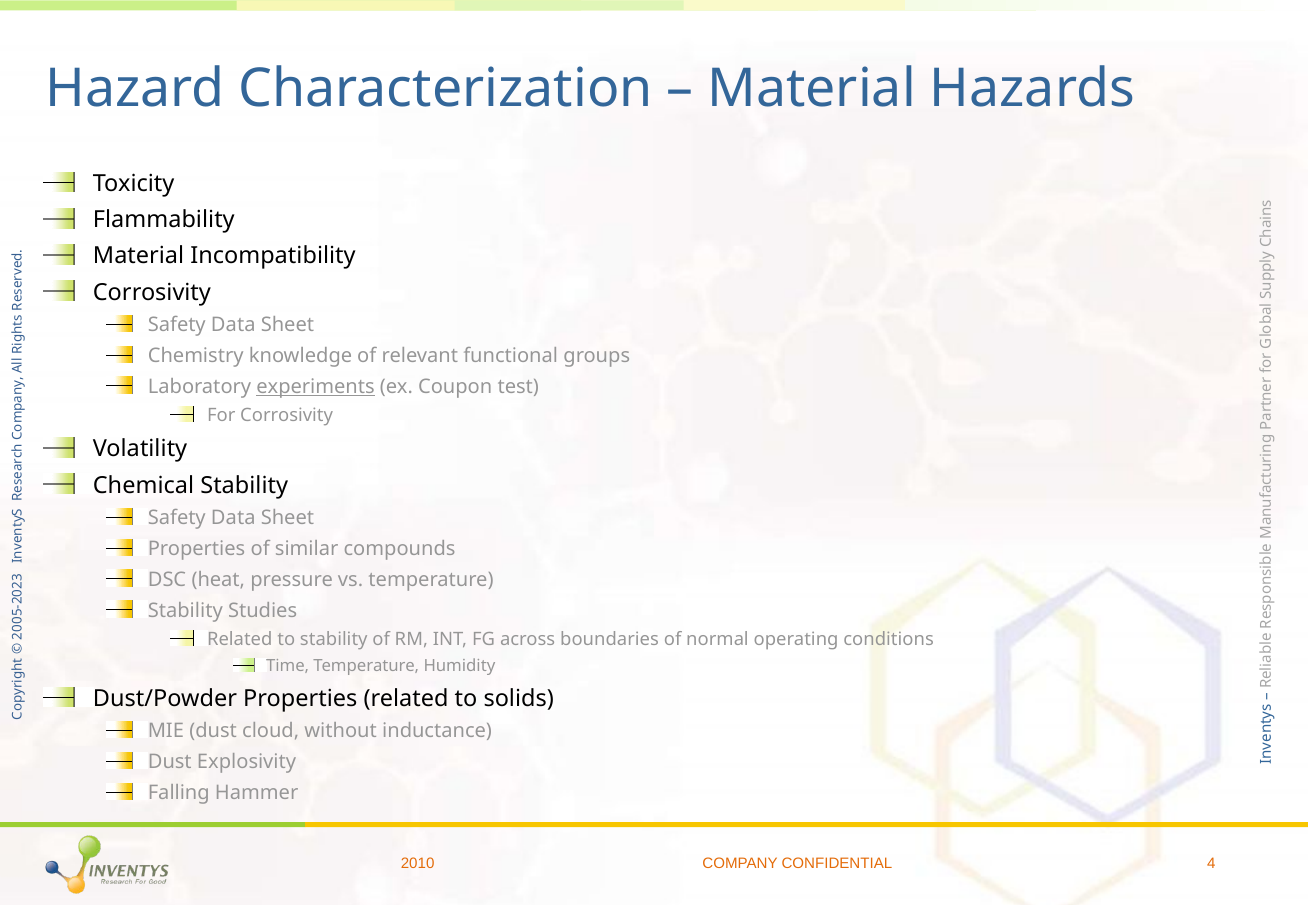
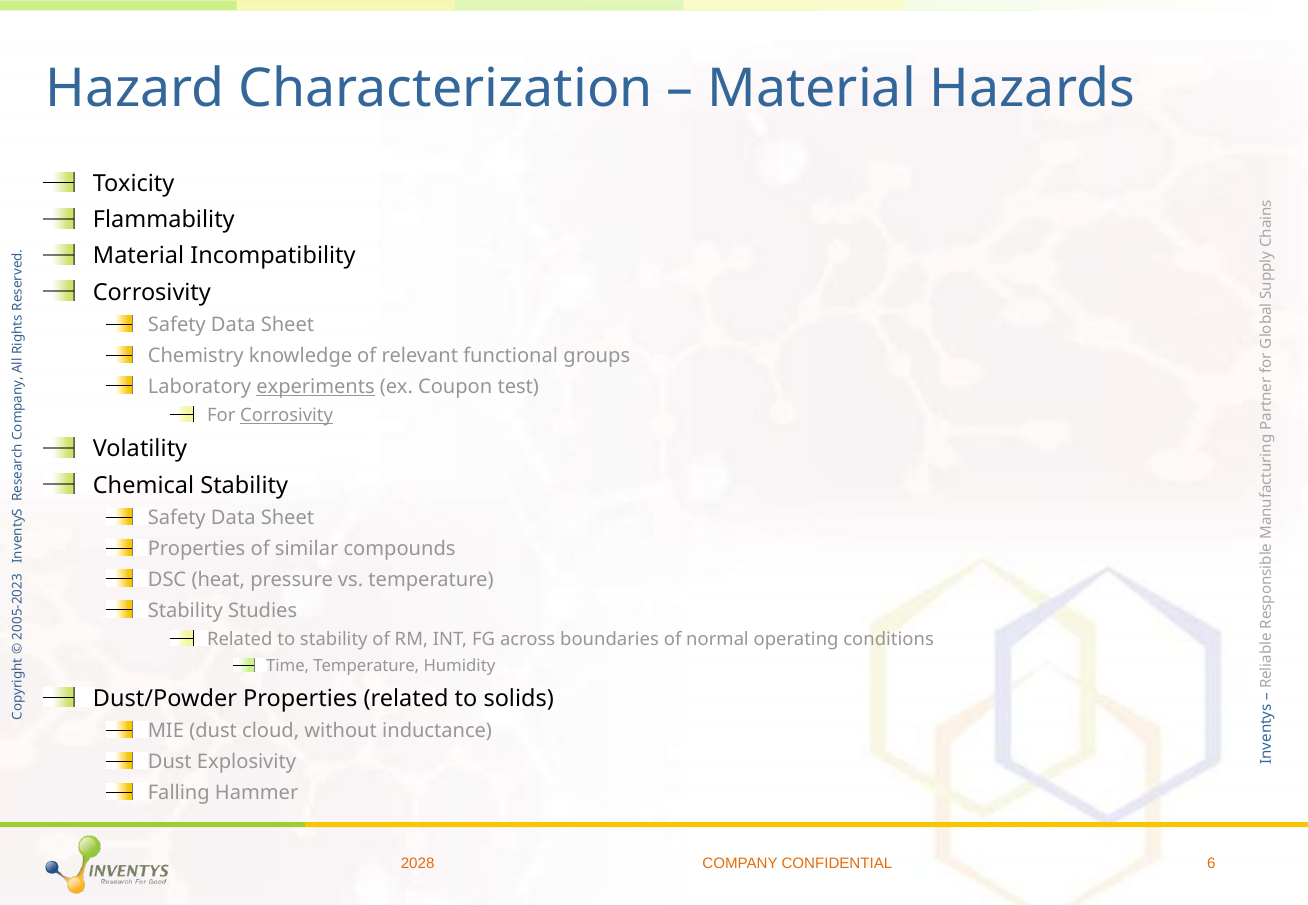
Corrosivity underline: none -> present (287, 416)
2010: 2010 -> 2028 (418, 864)
4: 4 -> 6 (1211, 864)
